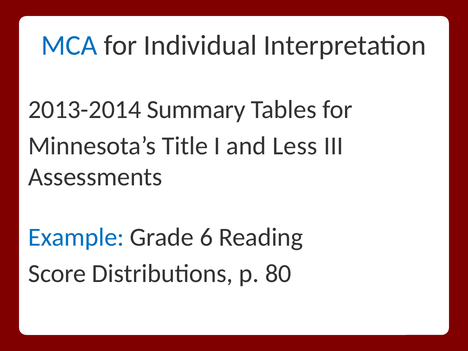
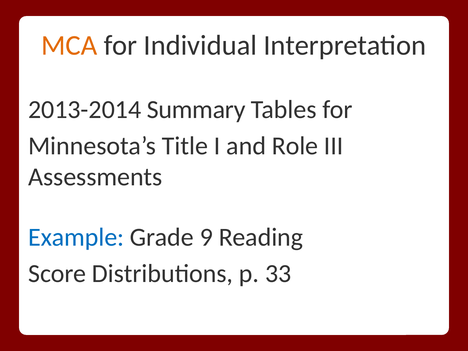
MCA colour: blue -> orange (69, 45)
Less: Less -> Role (295, 146)
6: 6 -> 9 (206, 237)
80: 80 -> 33 (278, 274)
